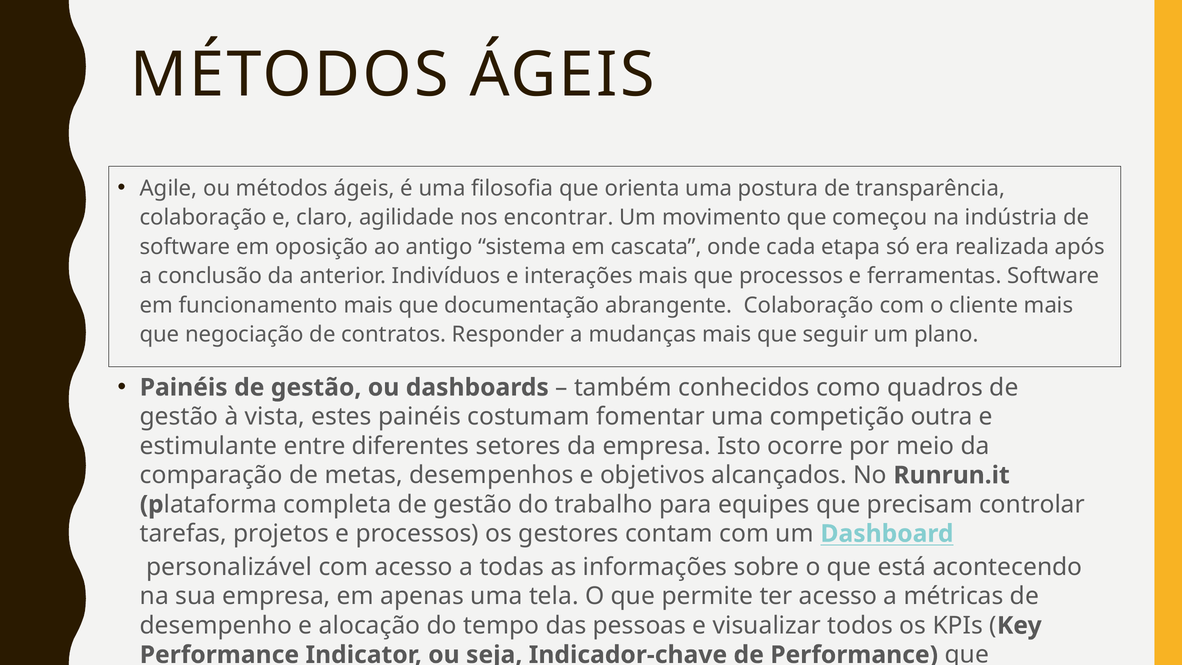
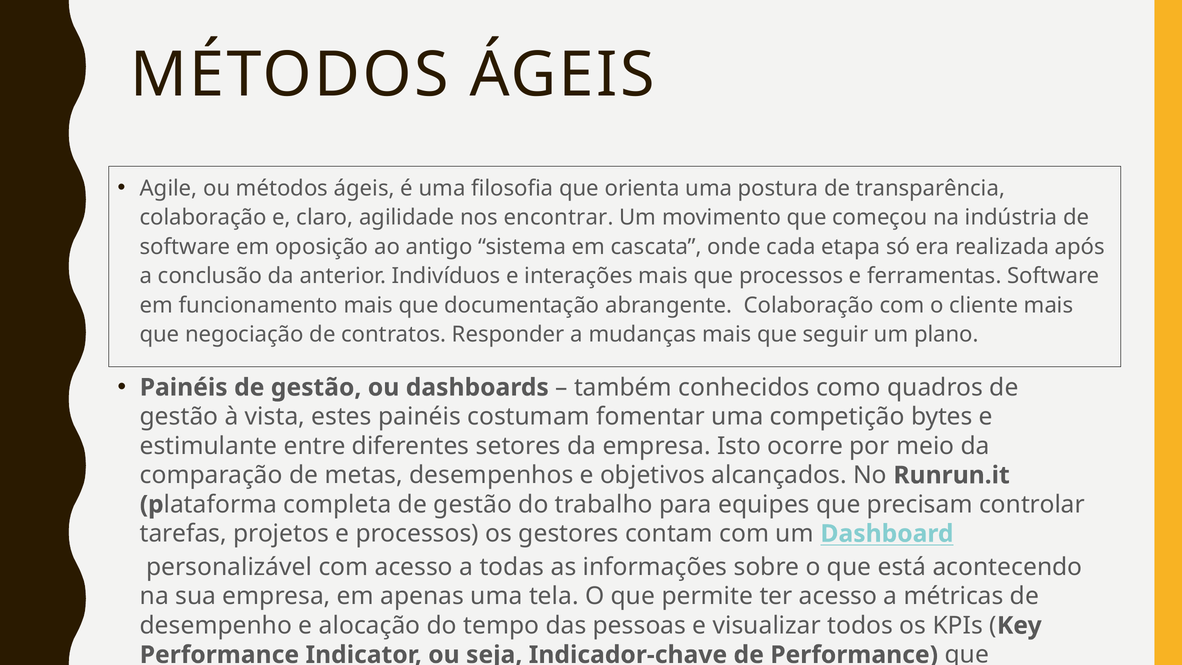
outra: outra -> bytes (942, 417)
